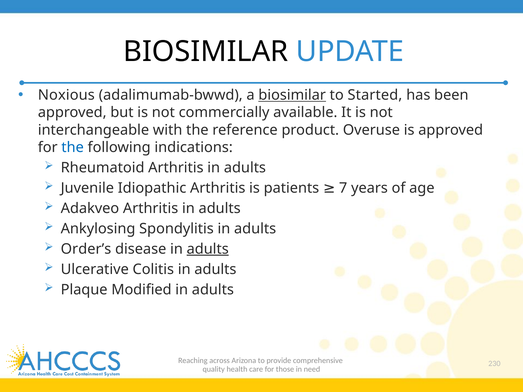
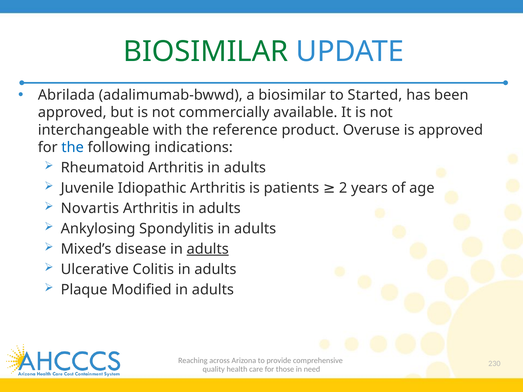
BIOSIMILAR colour: black -> green (206, 52)
Noxious: Noxious -> Abrilada (66, 95)
biosimilar underline: present -> none (292, 95)
7: 7 -> 2 (343, 188)
Adakveo: Adakveo -> Novartis (90, 208)
Order’s: Order’s -> Mixed’s (86, 249)
